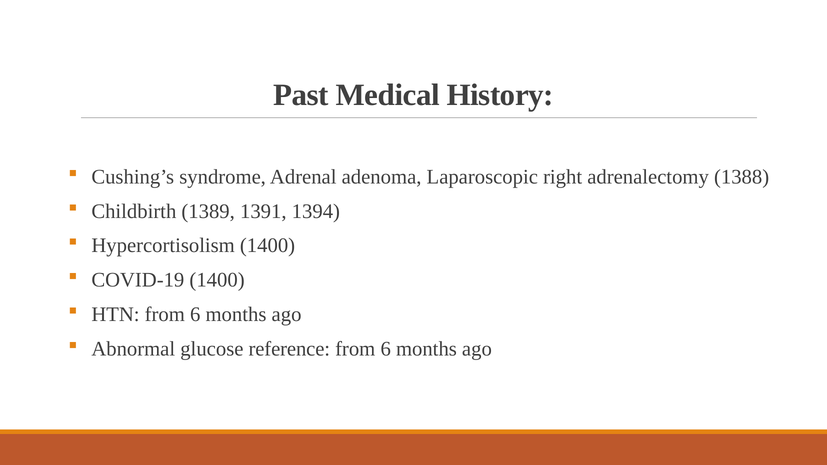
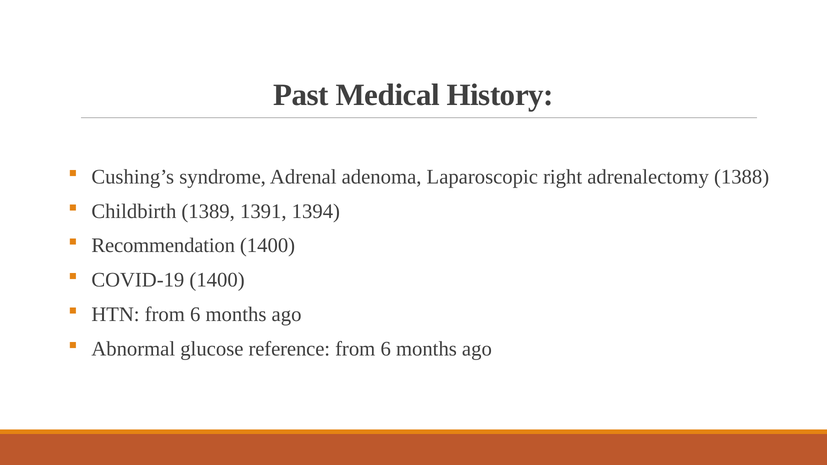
Hypercortisolism: Hypercortisolism -> Recommendation (163, 246)
